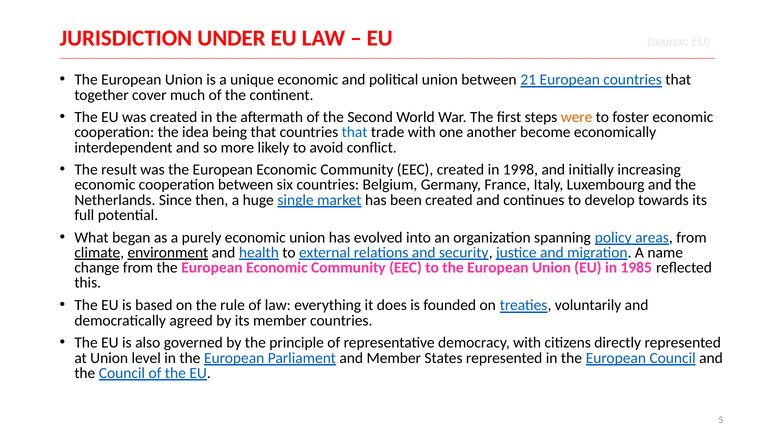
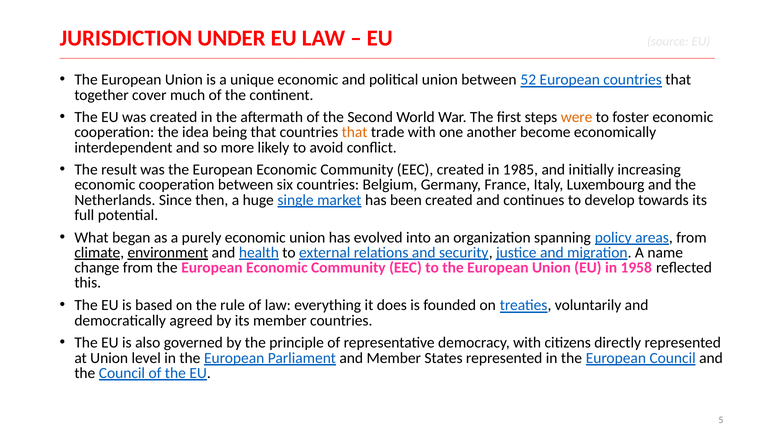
21: 21 -> 52 (528, 80)
that colour: blue -> orange (355, 132)
1998: 1998 -> 1985 (520, 170)
1985: 1985 -> 1958 (636, 268)
